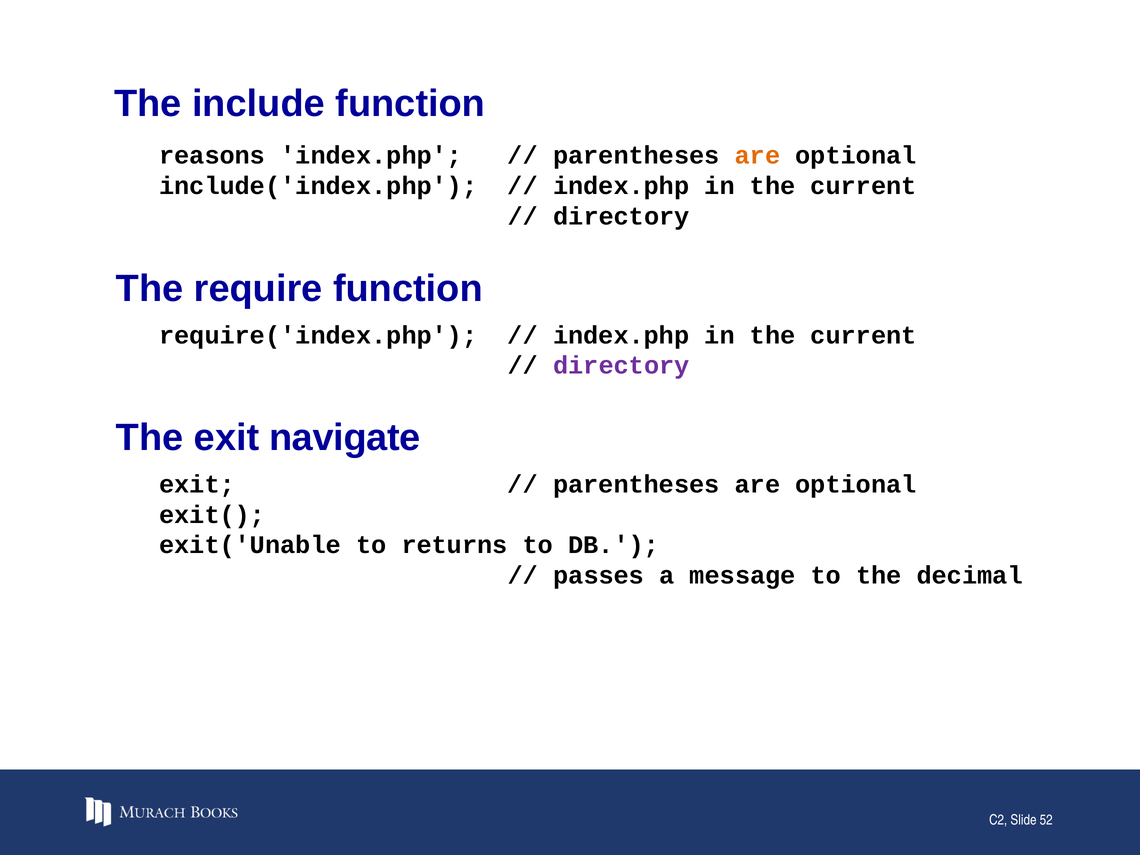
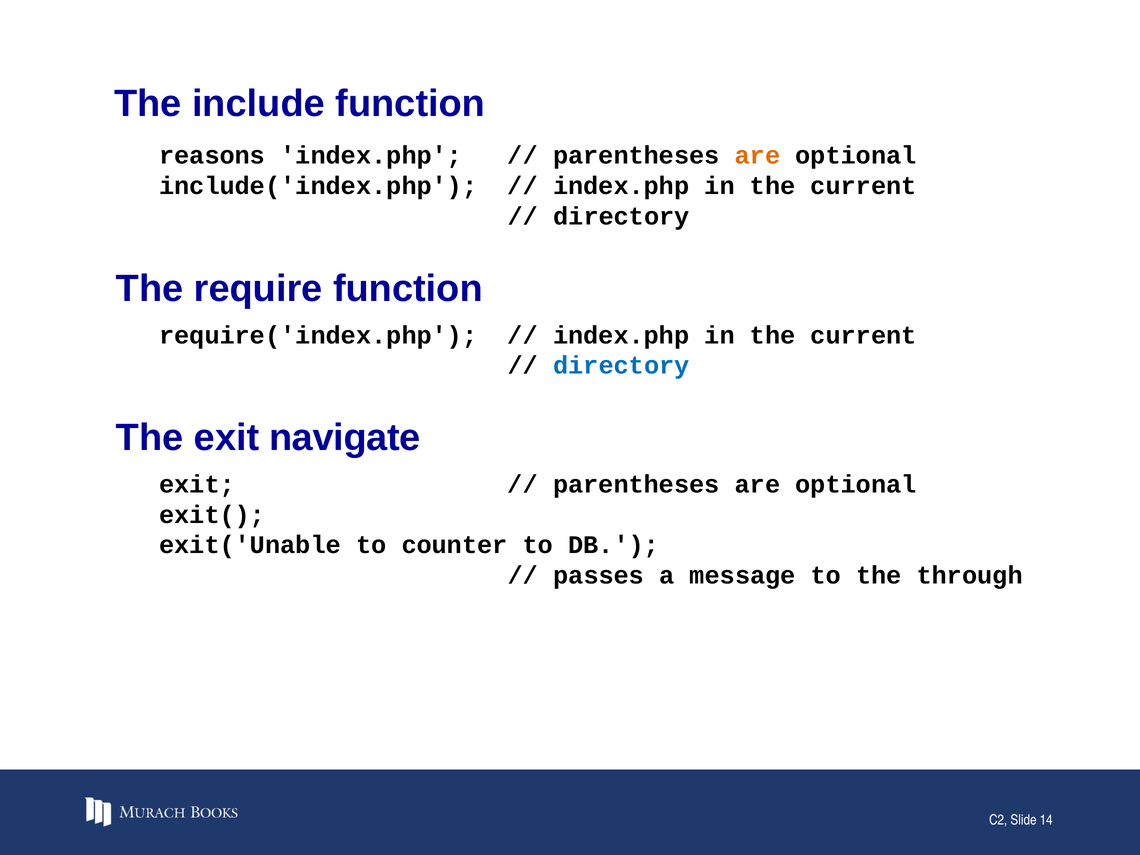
directory colour: purple -> blue (621, 366)
returns: returns -> counter (455, 545)
decimal: decimal -> through (970, 575)
52: 52 -> 14 (1046, 820)
